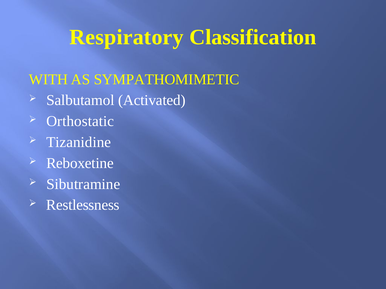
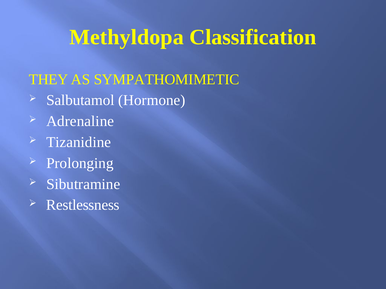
Respiratory: Respiratory -> Methyldopa (127, 37)
WITH: WITH -> THEY (49, 79)
Activated: Activated -> Hormone (152, 100)
Orthostatic: Orthostatic -> Adrenaline (80, 121)
Reboxetine: Reboxetine -> Prolonging (80, 163)
